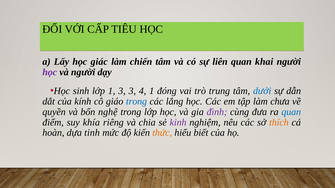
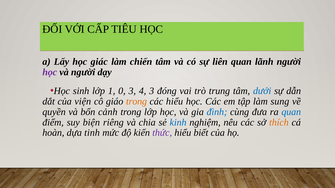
khai: khai -> lãnh (264, 62)
1 3: 3 -> 0 (122, 91)
4 1: 1 -> 3 (152, 91)
kính: kính -> viện (83, 102)
trong colour: blue -> orange (136, 102)
các lắng: lắng -> hiểu (175, 102)
chưa: chưa -> sung (280, 102)
nghệ: nghệ -> cảnh (108, 112)
đình colour: purple -> blue (217, 112)
khía: khía -> biện (91, 123)
kinh colour: purple -> blue (178, 123)
thức colour: orange -> purple (162, 133)
